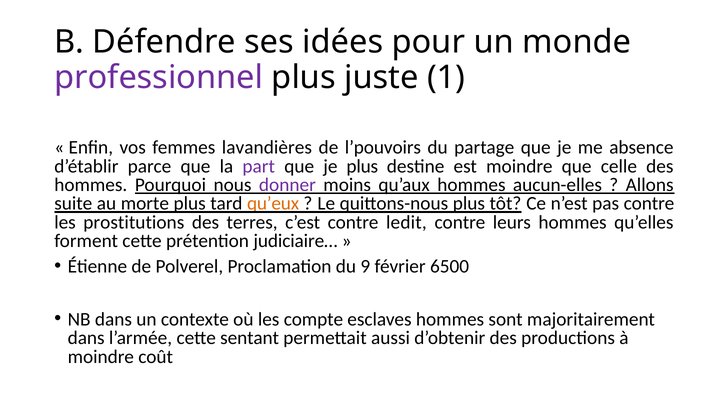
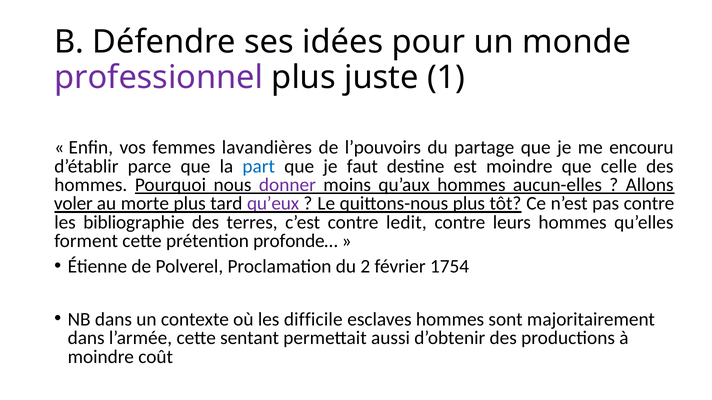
absence: absence -> encouru (641, 148)
part colour: purple -> blue (259, 166)
je plus: plus -> faut (362, 166)
suite: suite -> voler (73, 204)
qu’eux colour: orange -> purple (273, 204)
prostitutions: prostitutions -> bibliographie (134, 223)
judiciaire…: judiciaire… -> profonde… (295, 241)
9: 9 -> 2 (365, 267)
6500: 6500 -> 1754 (450, 267)
compte: compte -> difficile (313, 320)
